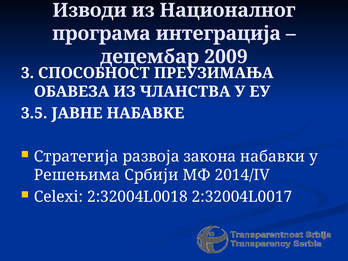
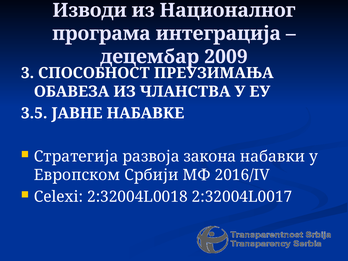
Решењима: Решењима -> Европском (77, 175)
2014/IV: 2014/IV -> 2016/IV (242, 175)
